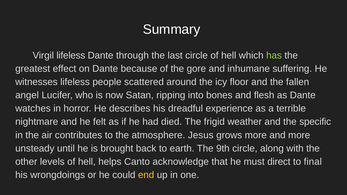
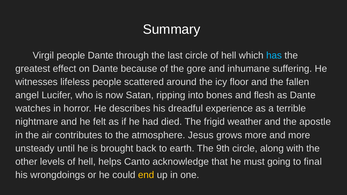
Virgil lifeless: lifeless -> people (71, 55)
has colour: light green -> light blue (274, 55)
specific: specific -> apostle (315, 122)
direct: direct -> going (279, 162)
